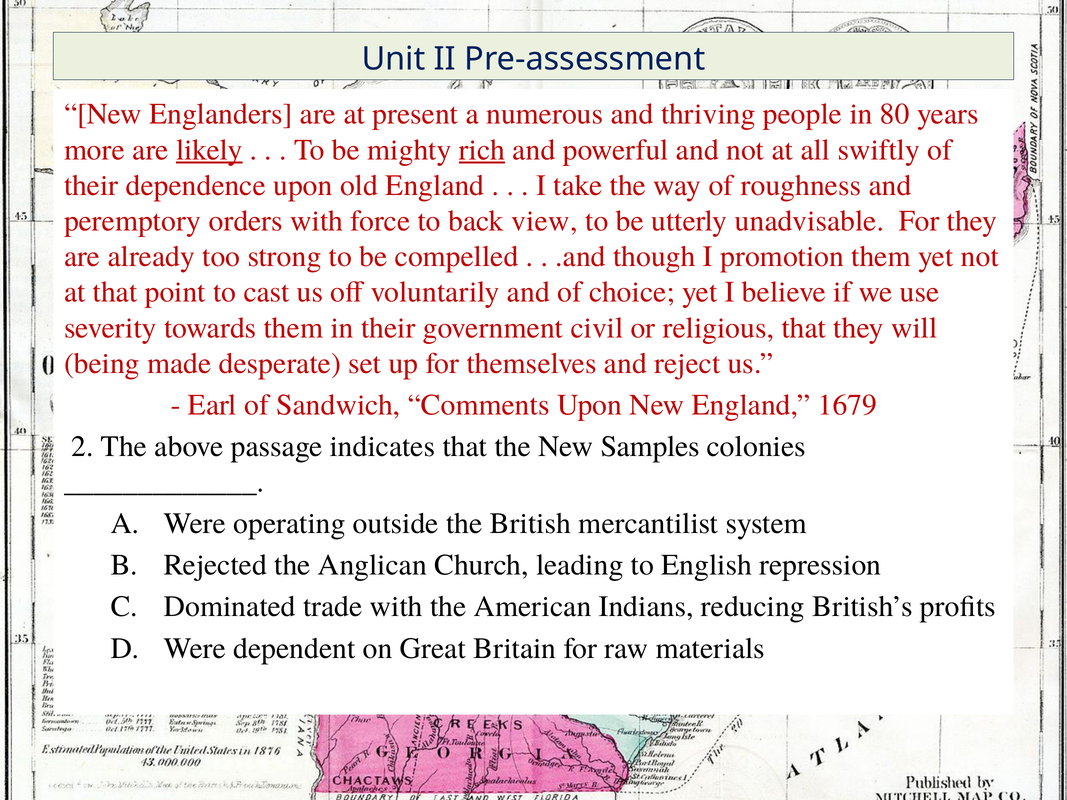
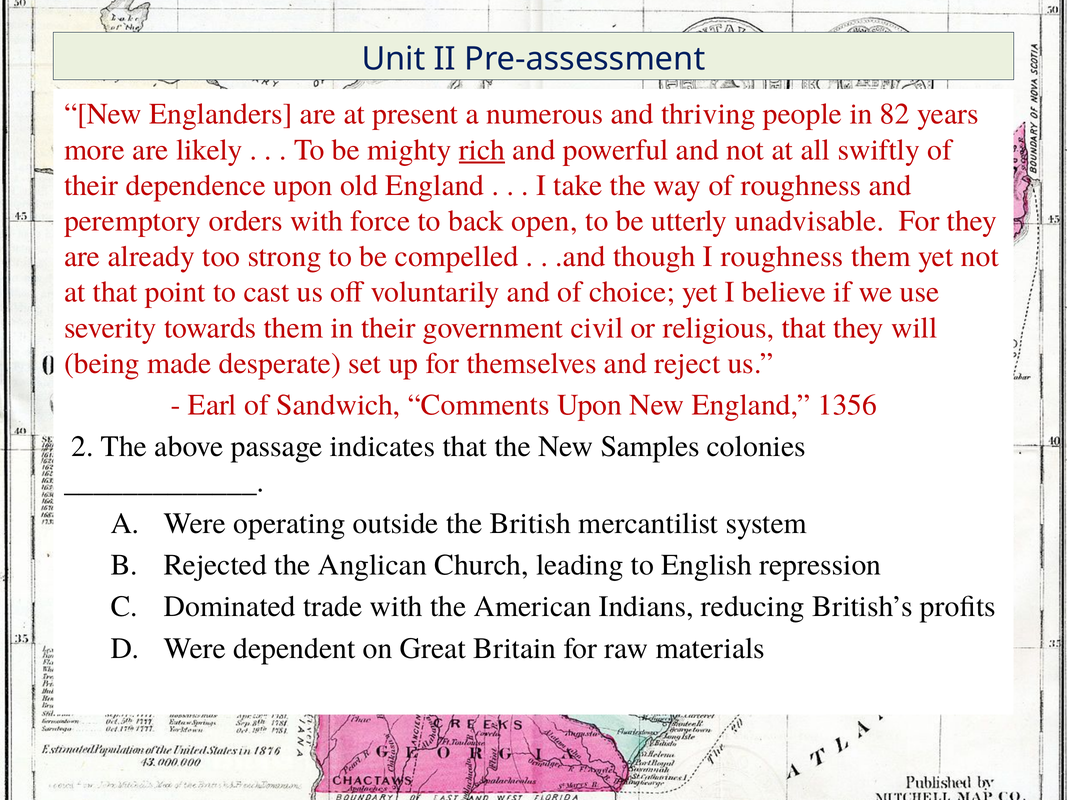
80: 80 -> 82 (895, 114)
likely underline: present -> none (209, 150)
view: view -> open (544, 221)
I promotion: promotion -> roughness (782, 257)
1679: 1679 -> 1356 (847, 405)
